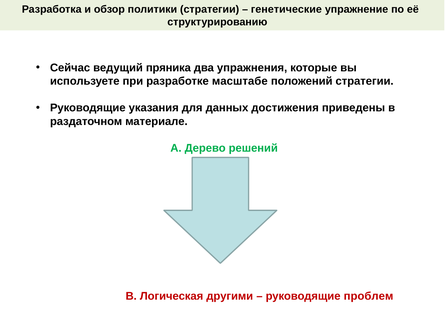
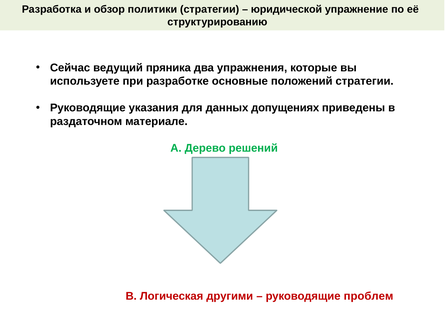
генетические: генетические -> юридической (286, 9)
масштабе: масштабе -> основные (240, 81)
достижения: достижения -> допущениях (285, 108)
